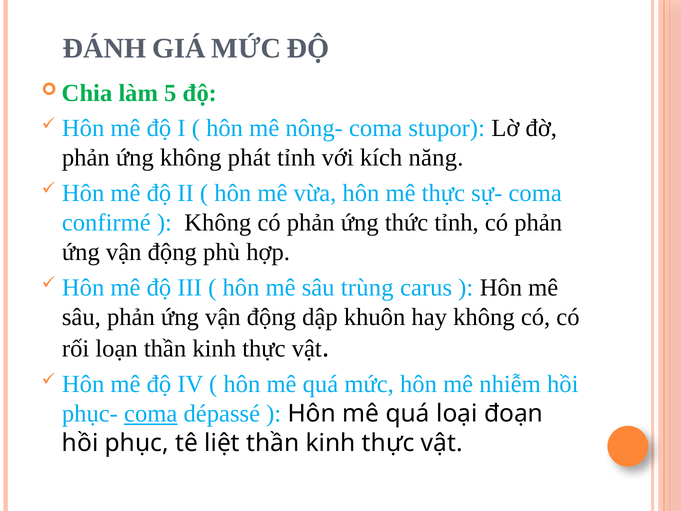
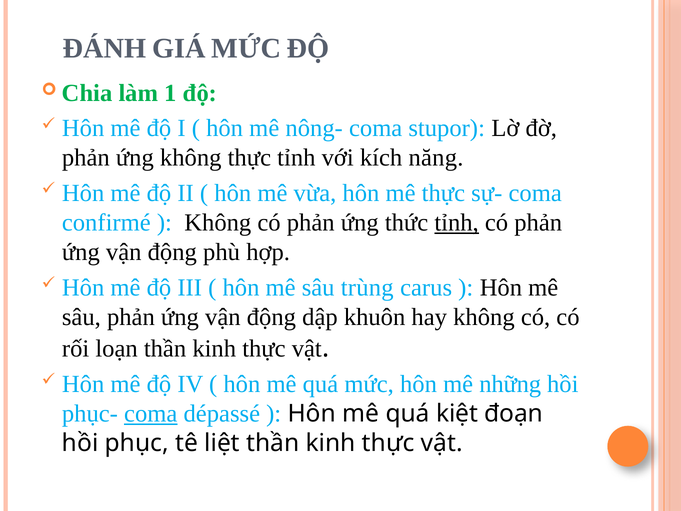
5: 5 -> 1 (171, 93)
không phát: phát -> thực (249, 158)
tỉnh underline: none -> present (457, 223)
nhiễm: nhiễm -> những (510, 384)
loại: loại -> kiệt (457, 414)
